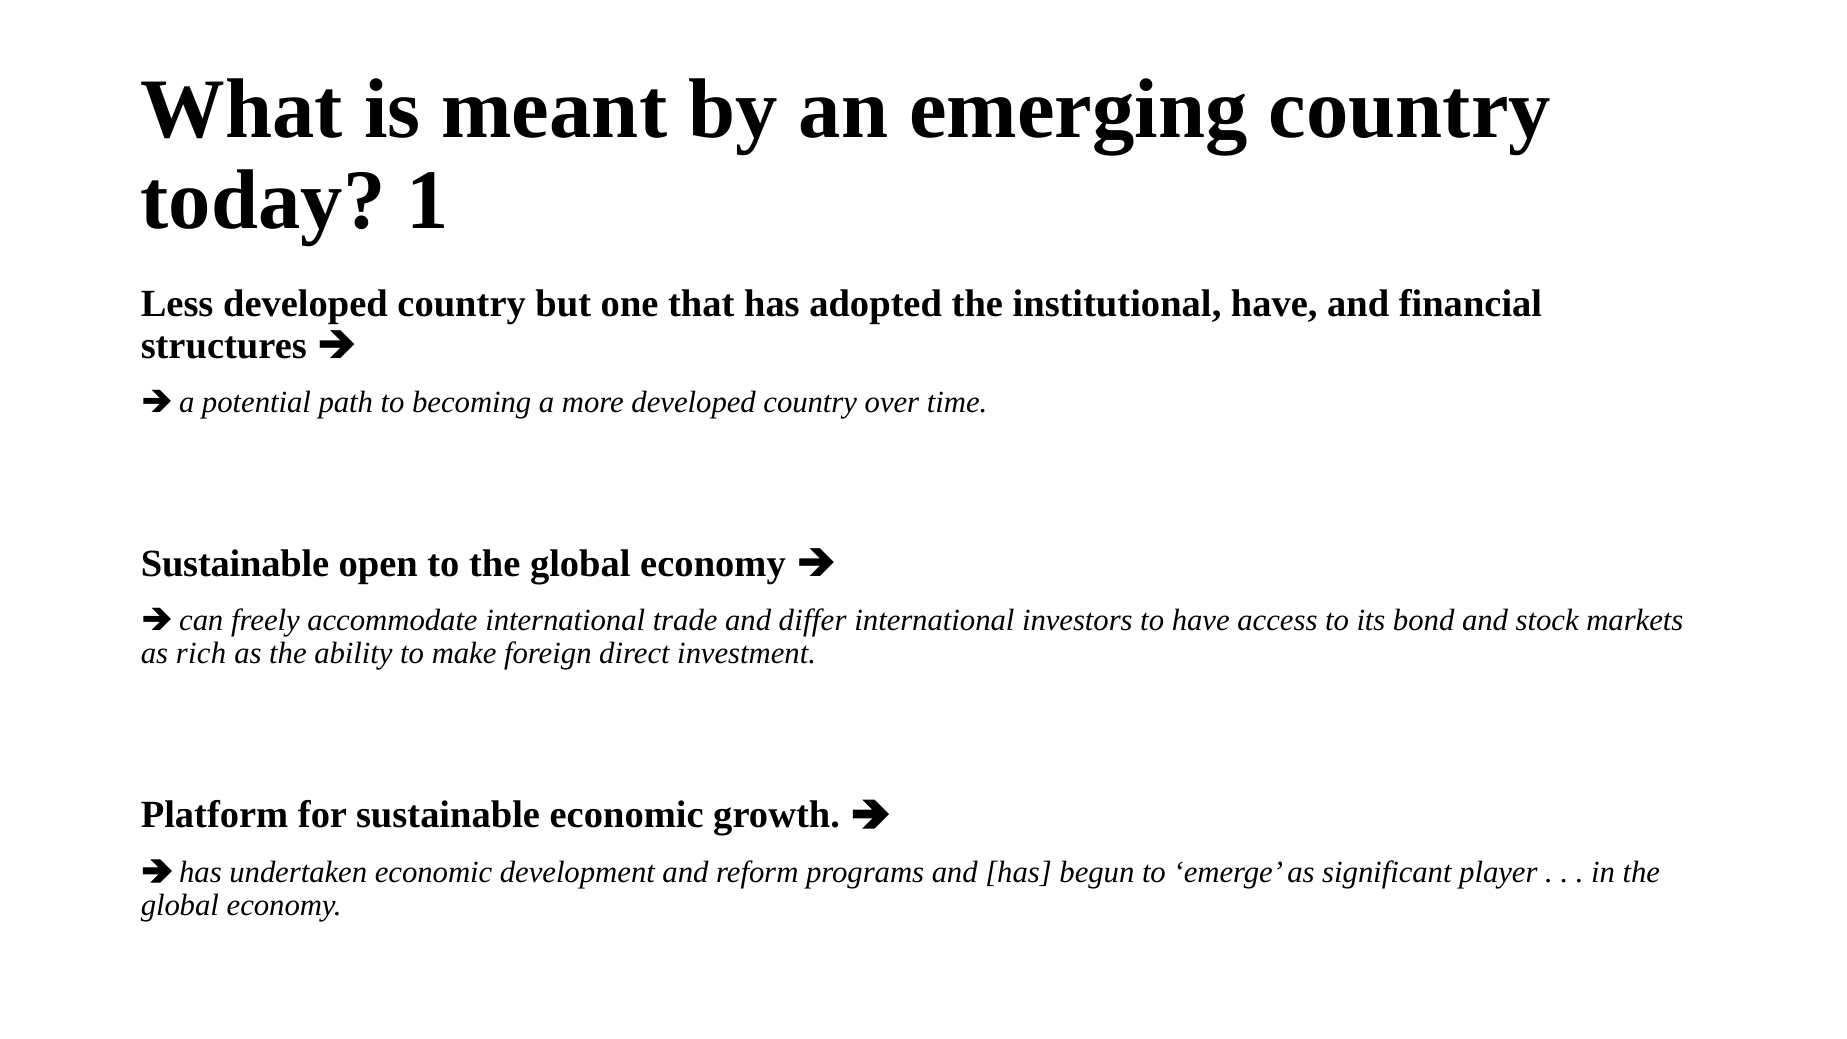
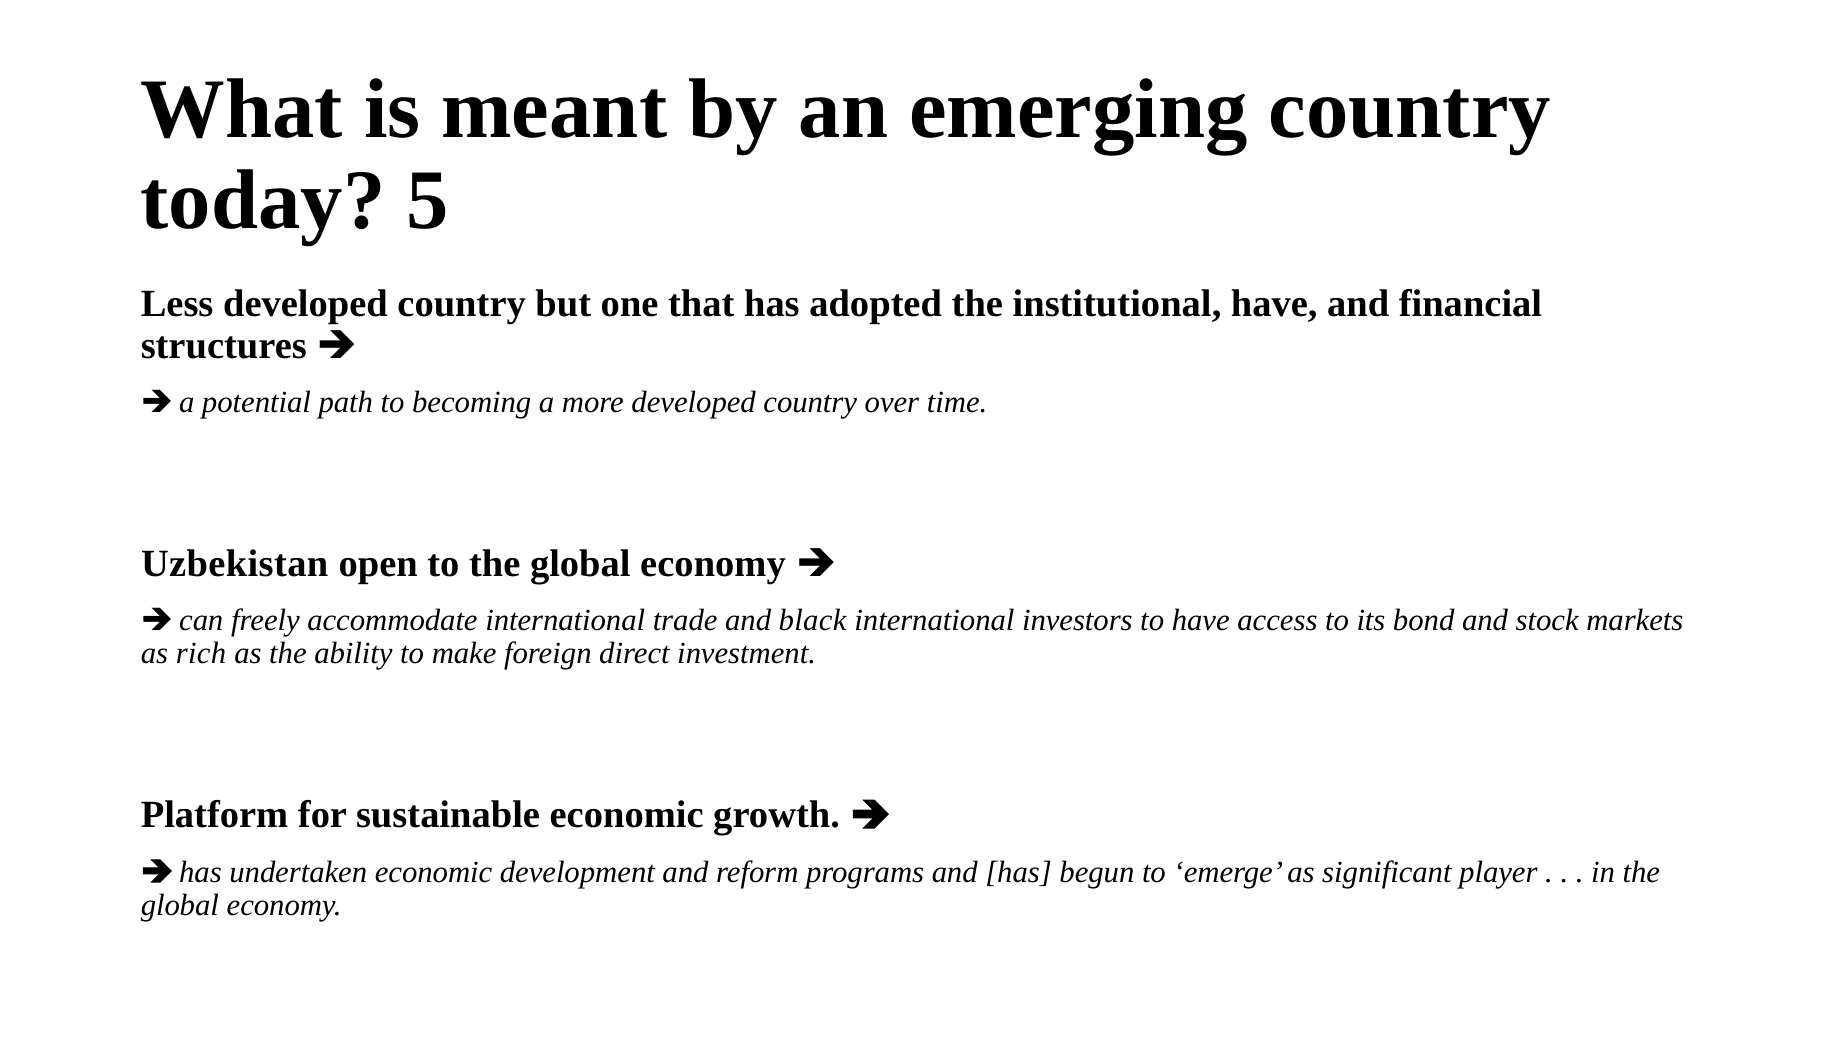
1: 1 -> 5 (428, 201)
Sustainable: Sustainable -> Uzbekistan (235, 564)
differ: differ -> black (813, 620)
